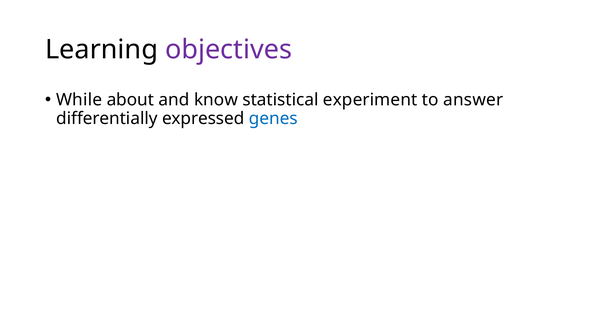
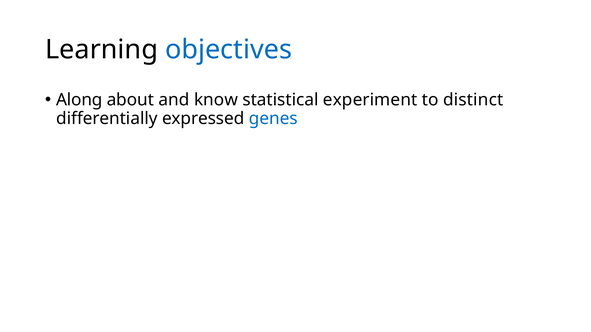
objectives colour: purple -> blue (229, 50)
While: While -> Along (79, 100)
answer: answer -> distinct (473, 100)
